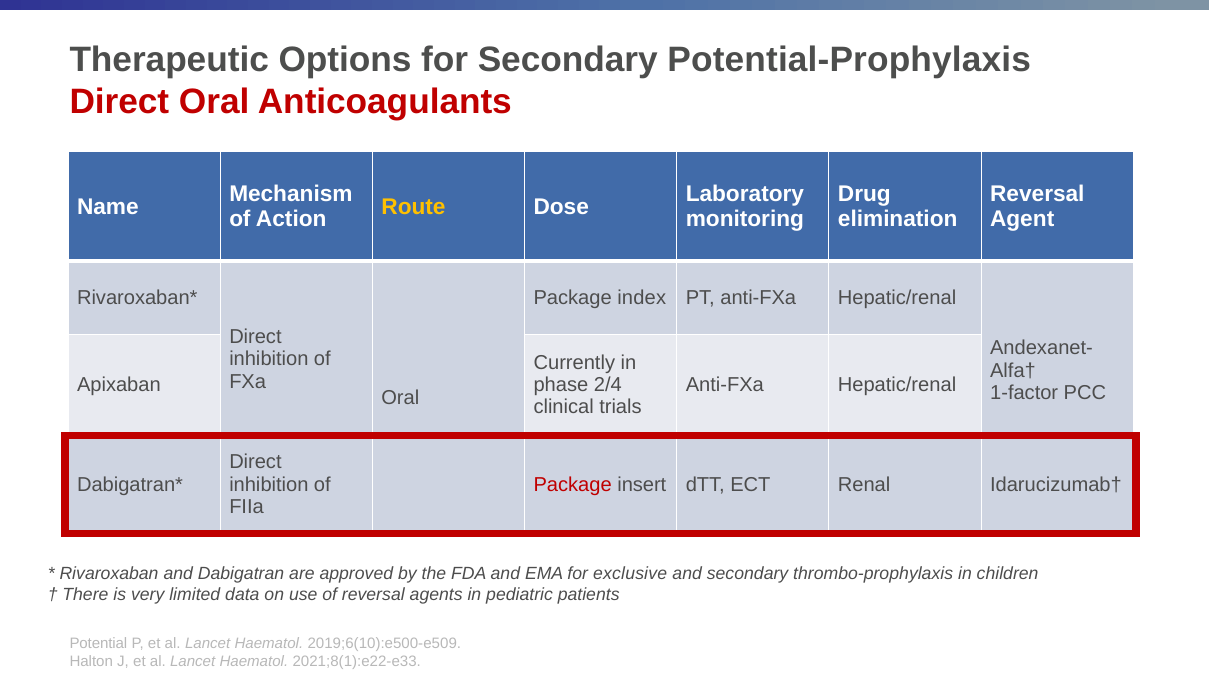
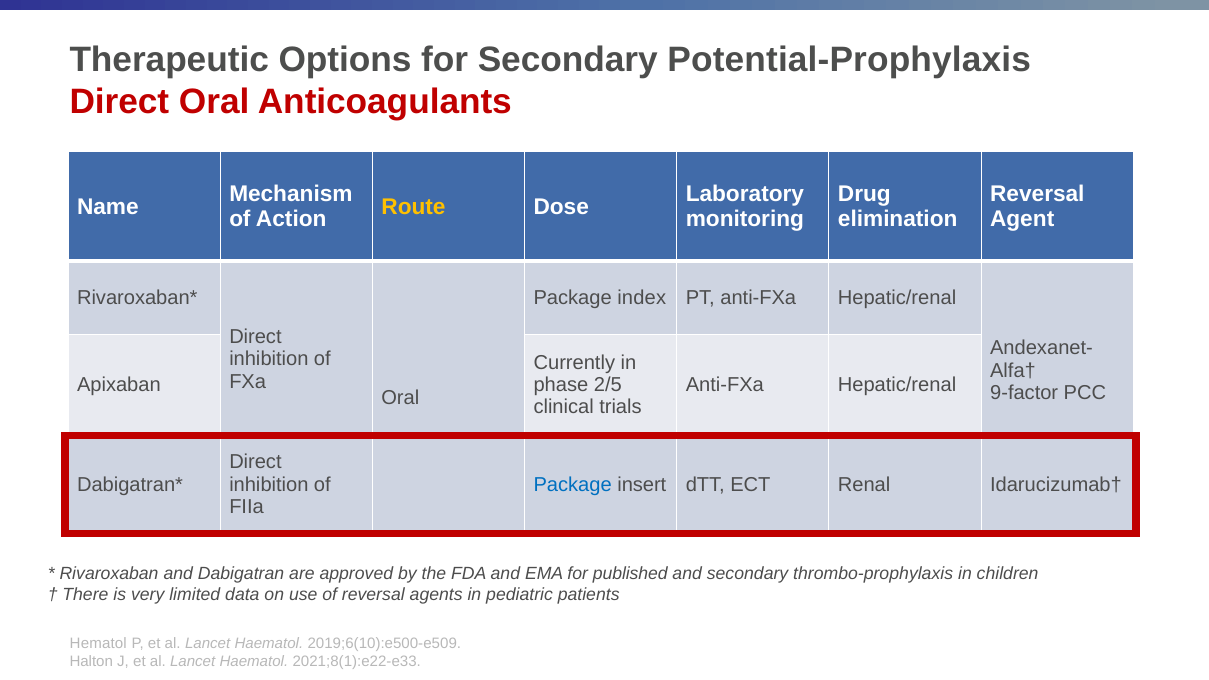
2/4: 2/4 -> 2/5 (608, 385)
1-factor: 1-factor -> 9-factor (1024, 393)
Package colour: red -> blue (573, 485)
exclusive: exclusive -> published (630, 573)
Potential: Potential -> Hematol (98, 643)
